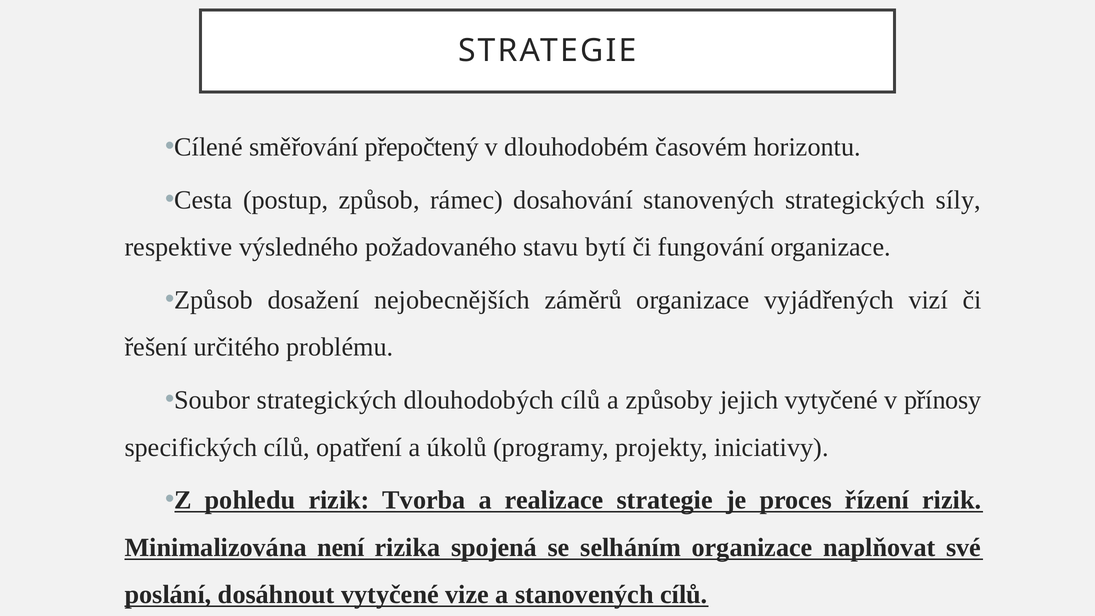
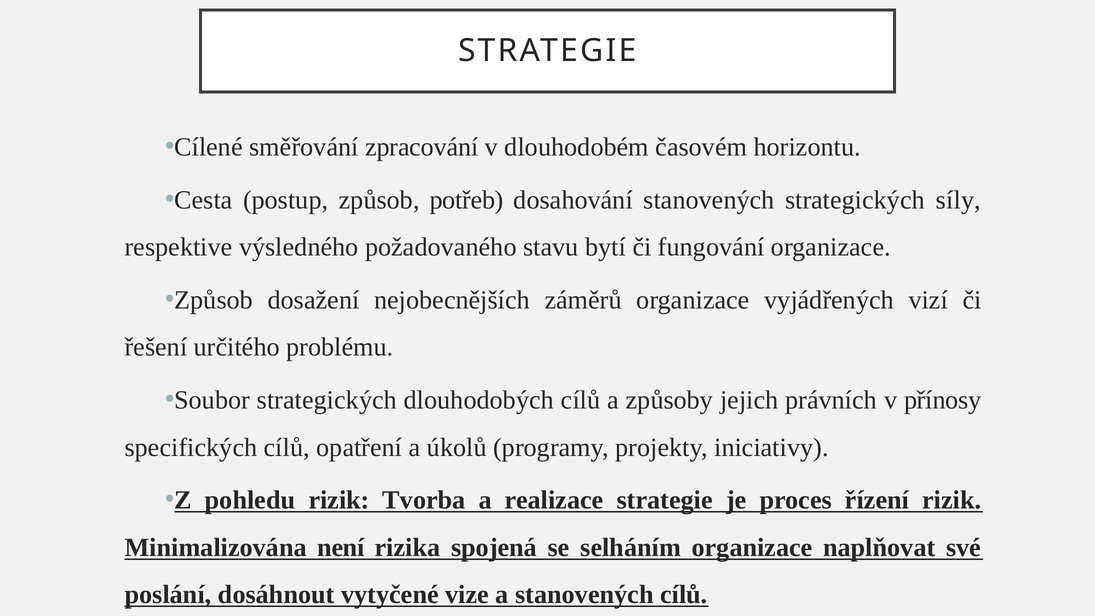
přepočtený: přepočtený -> zpracování (422, 147)
rámec: rámec -> potřeb (467, 200)
jejich vytyčené: vytyčené -> právních (831, 400)
